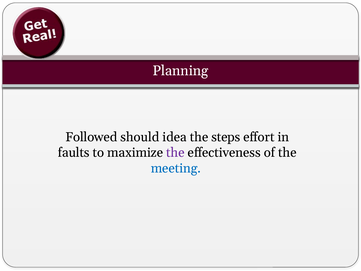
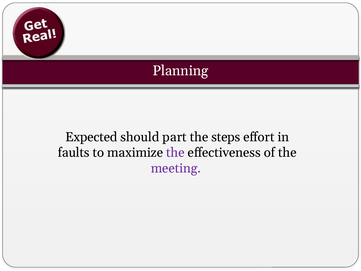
Followed: Followed -> Expected (91, 137)
idea: idea -> part (175, 137)
meeting colour: blue -> purple (176, 168)
